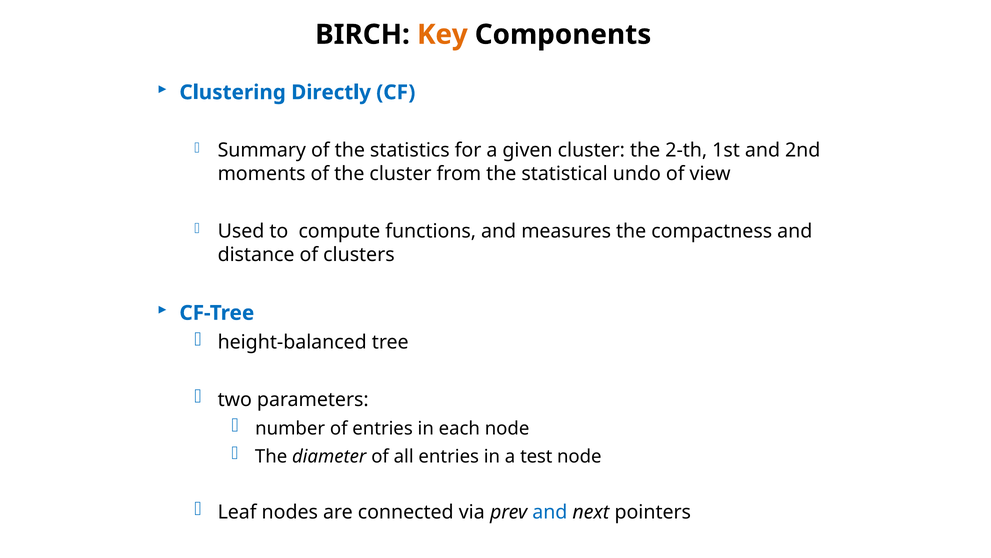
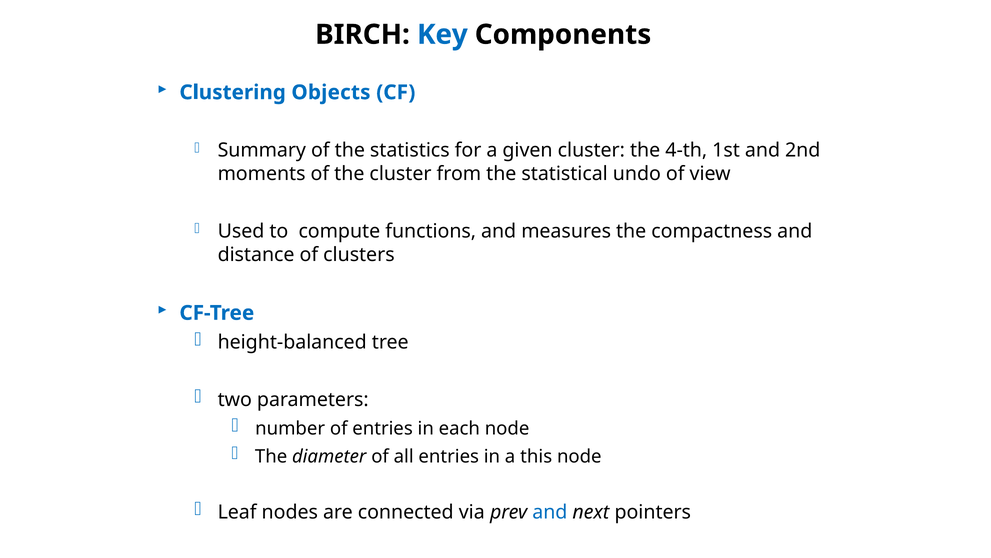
Key colour: orange -> blue (442, 35)
Directly: Directly -> Objects (331, 92)
2-th: 2-th -> 4-th (686, 150)
test: test -> this (536, 456)
